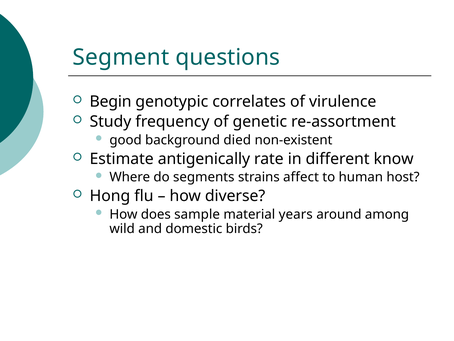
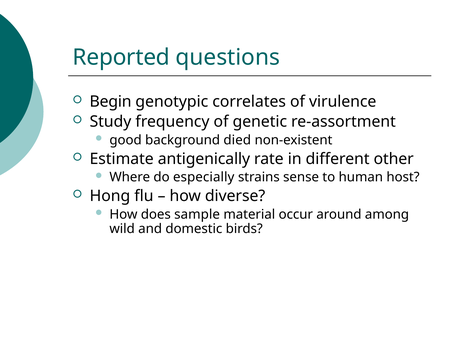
Segment: Segment -> Reported (121, 57)
know: know -> other (394, 159)
segments: segments -> especially (204, 177)
affect: affect -> sense (301, 177)
years: years -> occur (296, 214)
